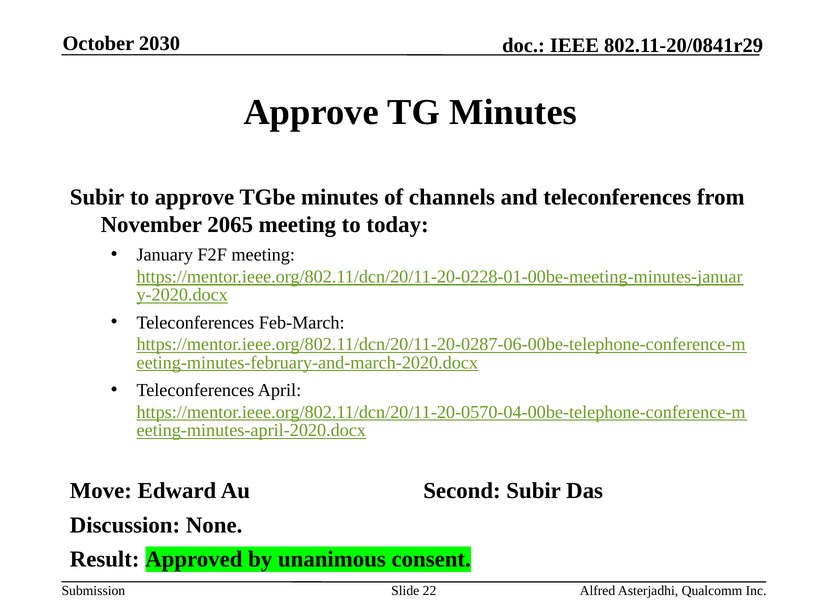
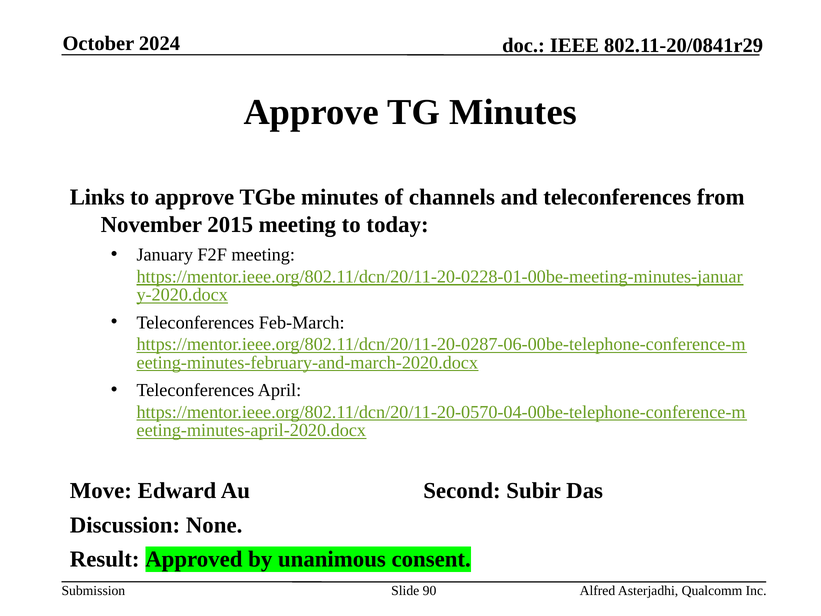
2030: 2030 -> 2024 (160, 44)
Subir: Subir -> Links (97, 197)
2065: 2065 -> 2015 (230, 225)
22: 22 -> 90 (430, 591)
